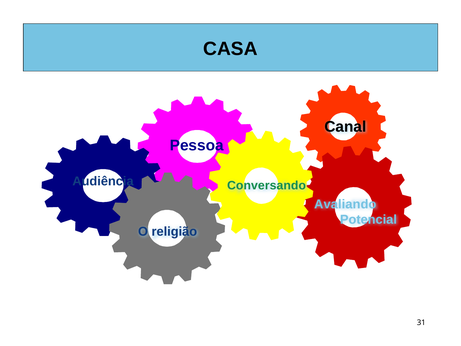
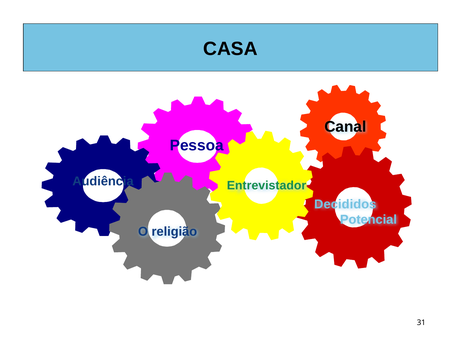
Conversando: Conversando -> Entrevistador (267, 185)
Avaliando: Avaliando -> Decididos (345, 204)
